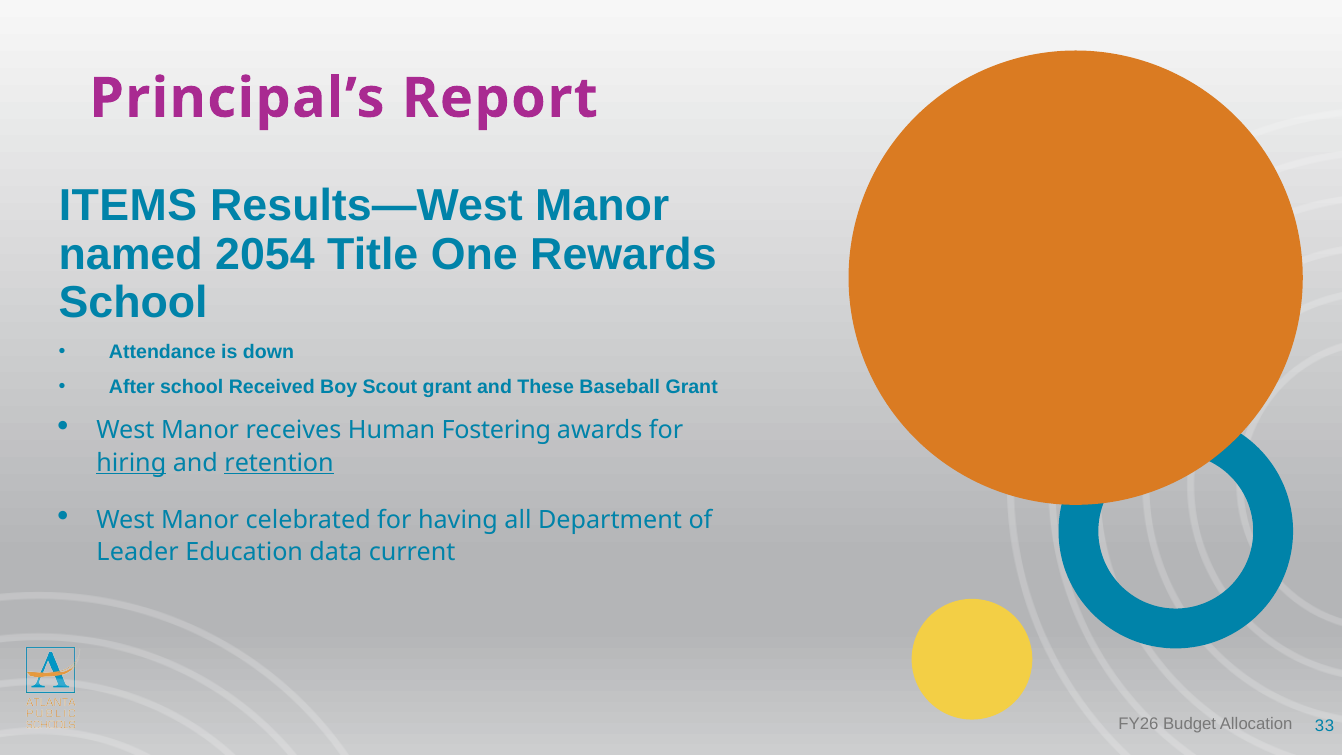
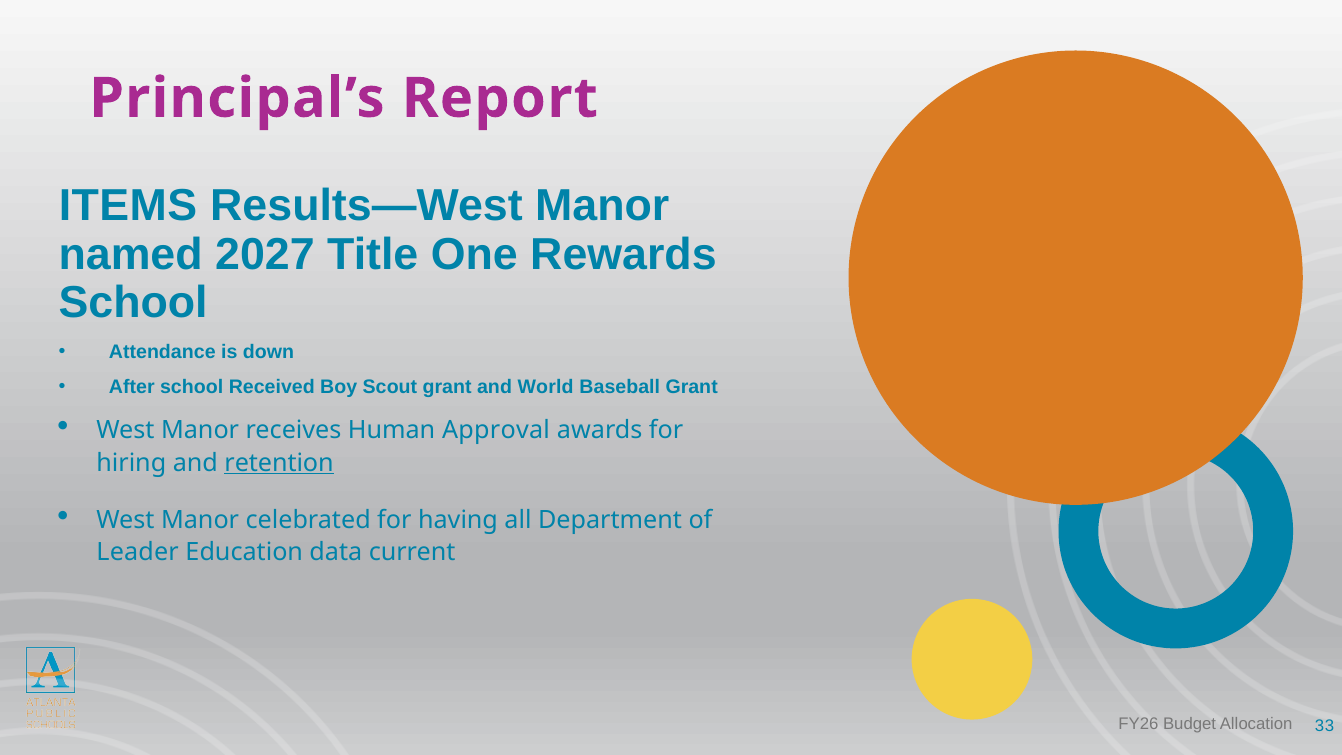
2054: 2054 -> 2027 (265, 254)
These: These -> World (546, 387)
Fostering: Fostering -> Approval (496, 430)
hiring underline: present -> none (131, 463)
